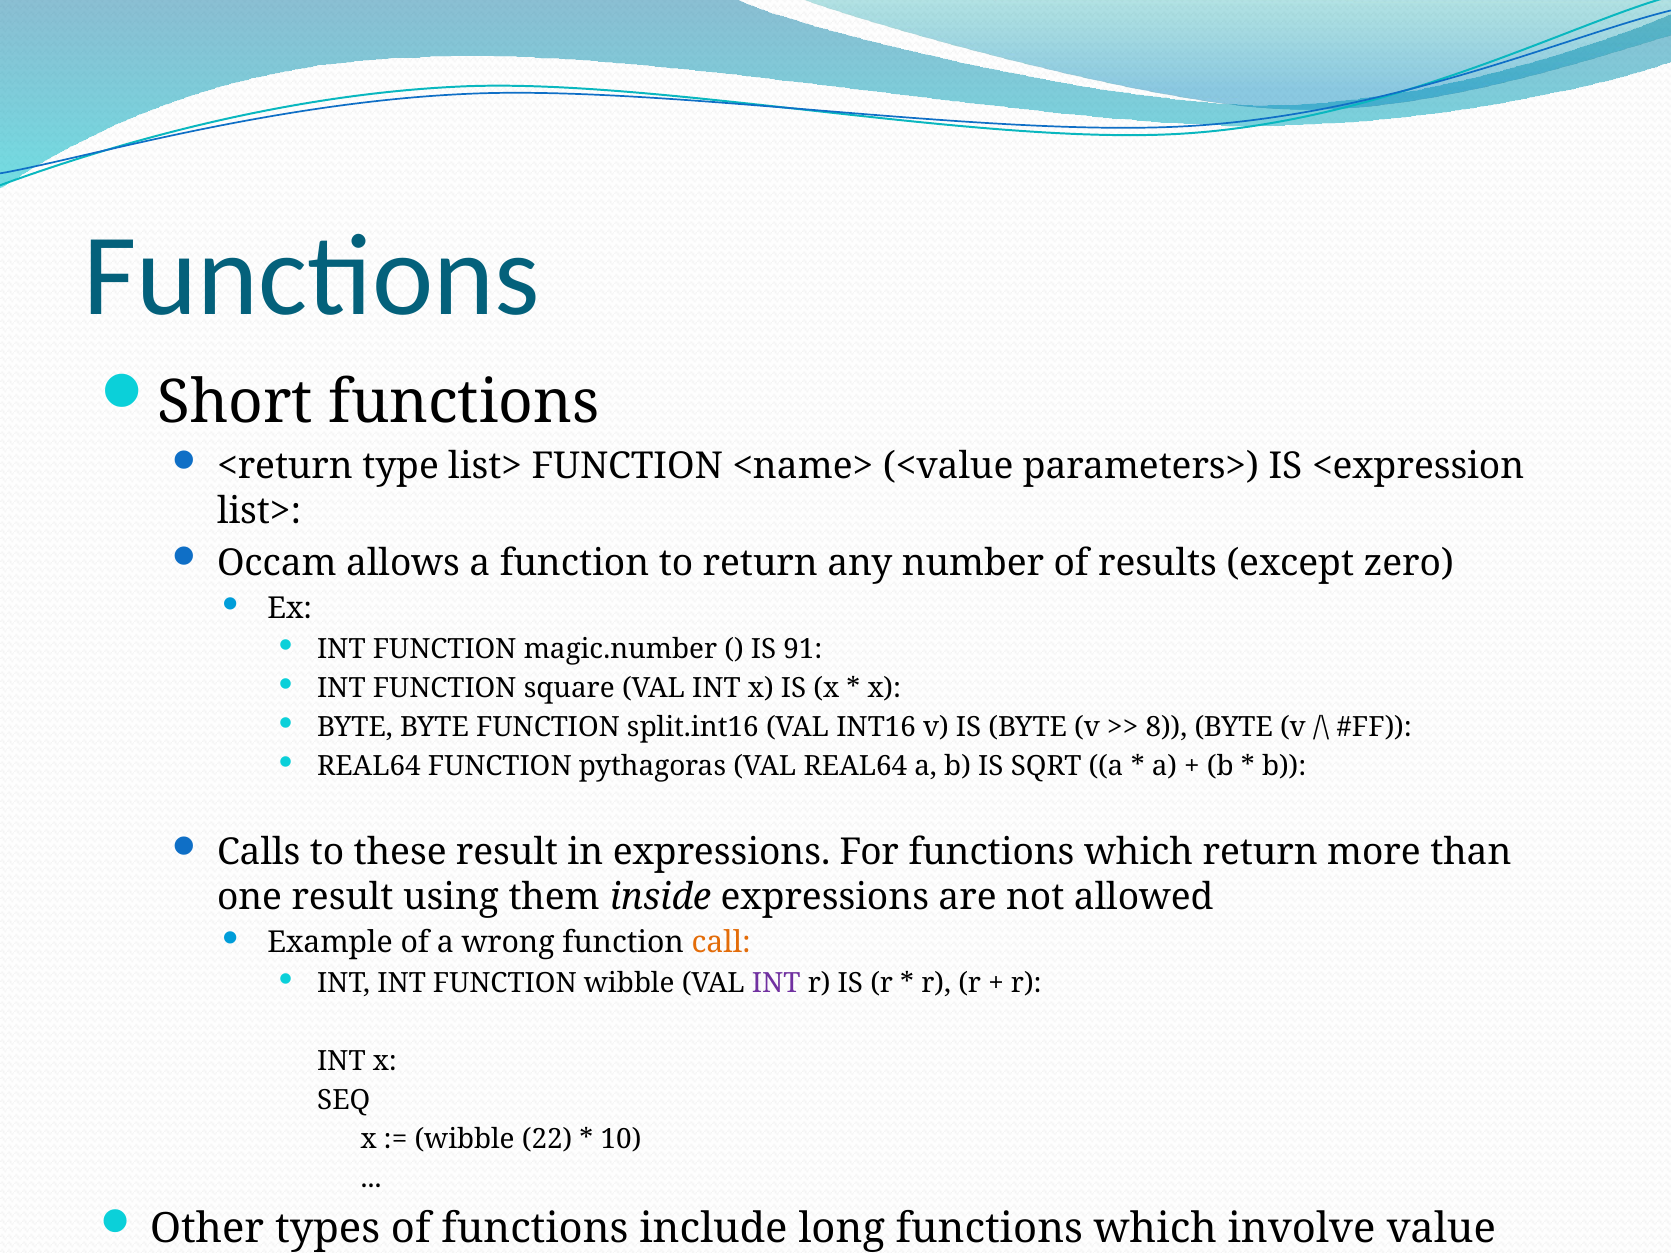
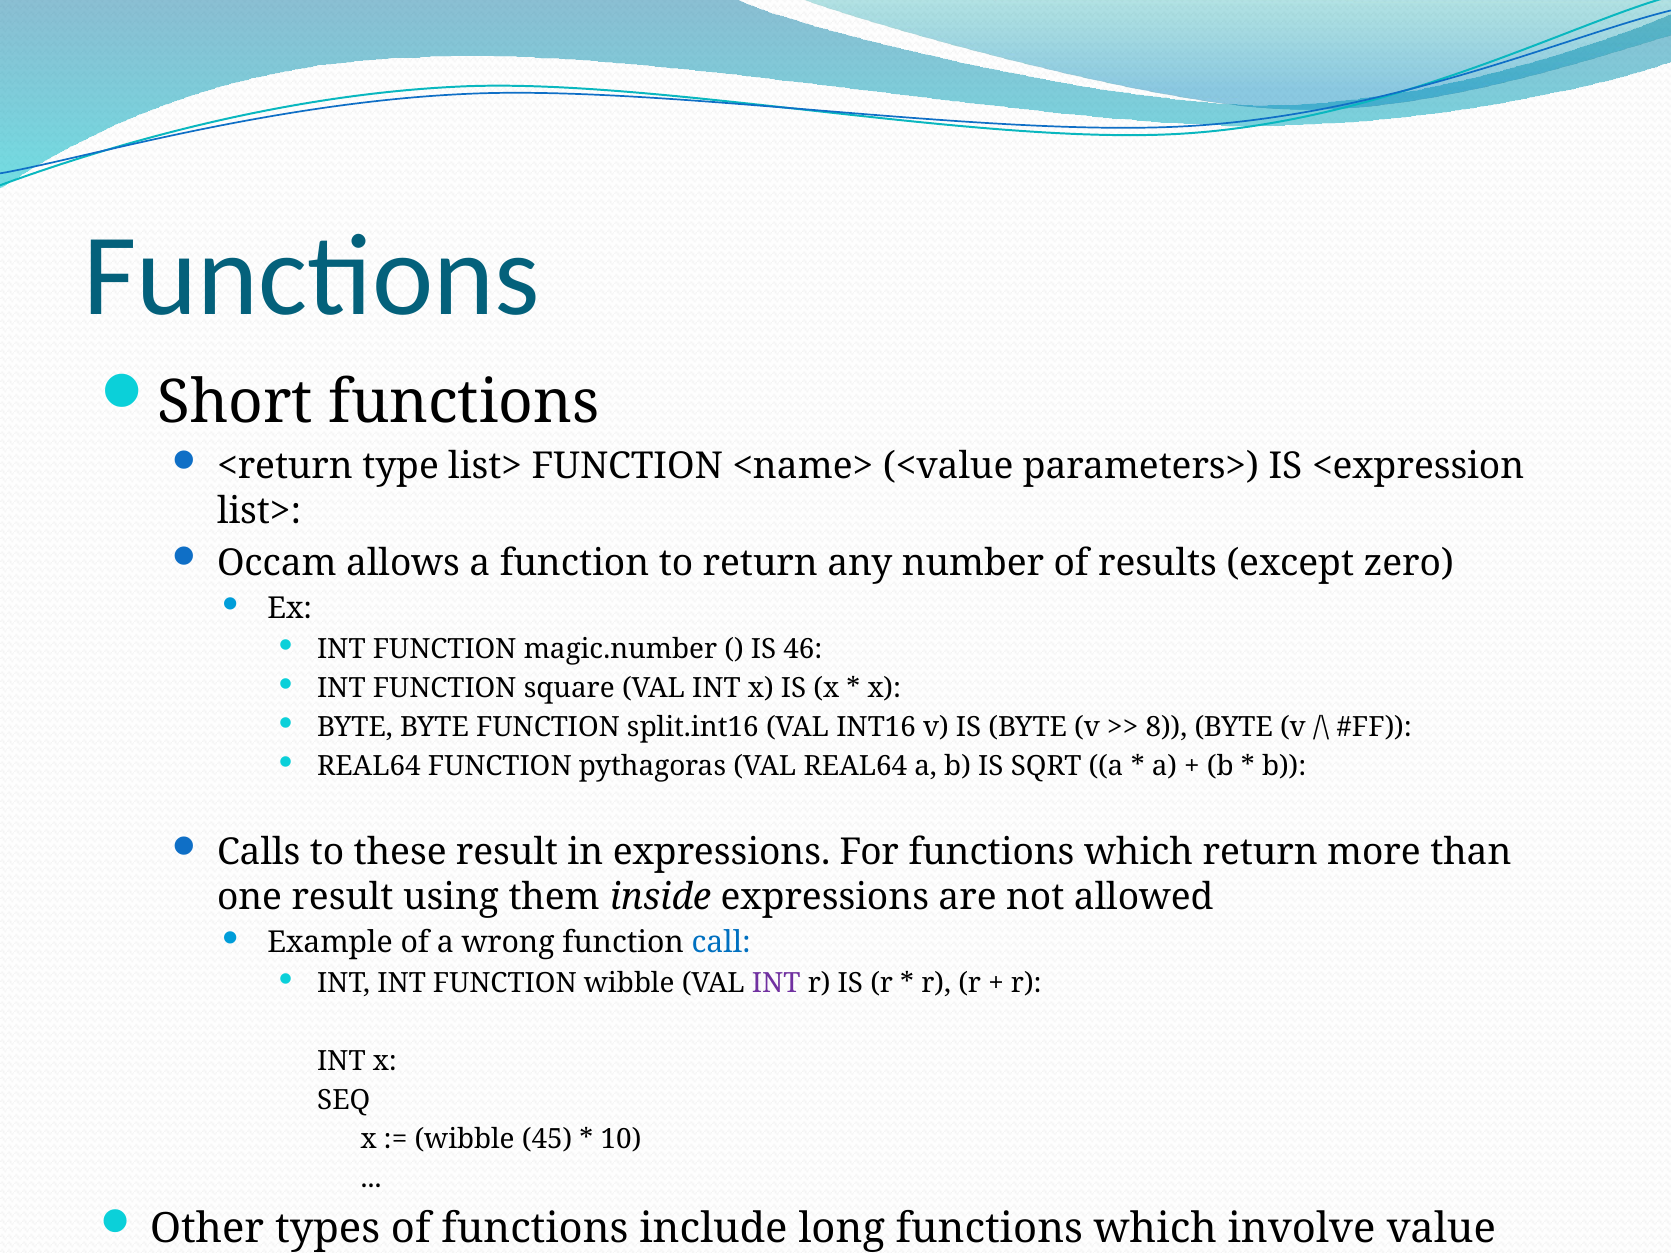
91: 91 -> 46 (803, 649)
call colour: orange -> blue (721, 943)
22: 22 -> 45 (547, 1139)
